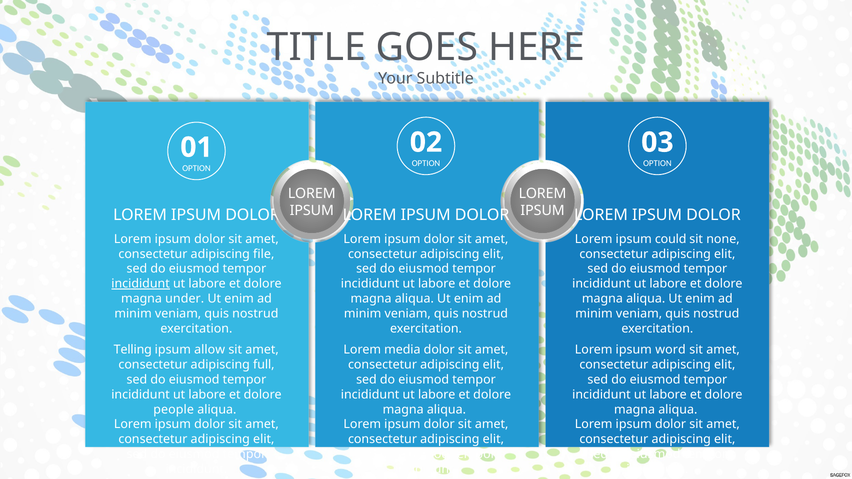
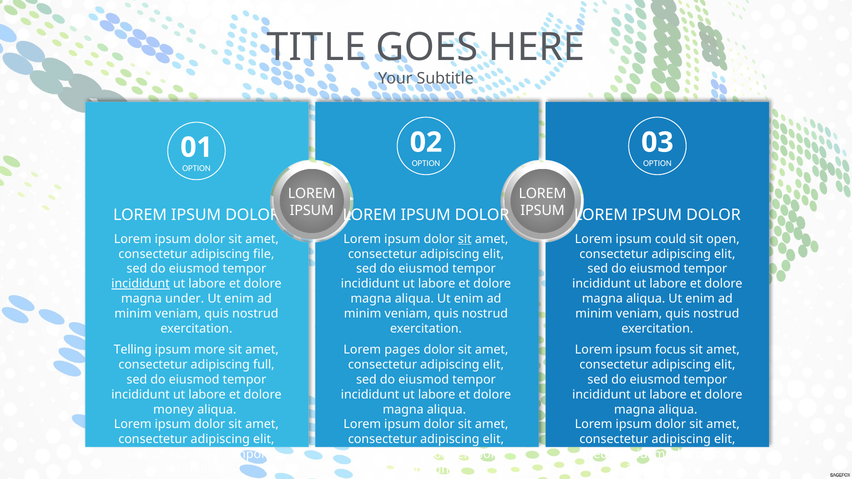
sit underline: none -> present (465, 239)
none: none -> open (723, 239)
allow: allow -> more (210, 350)
media: media -> pages (402, 350)
word: word -> focus (671, 350)
people: people -> money (174, 410)
